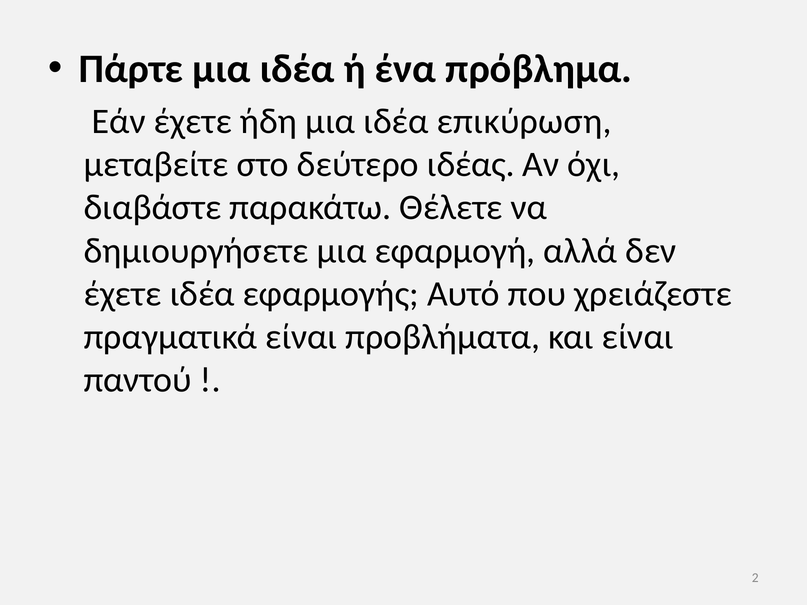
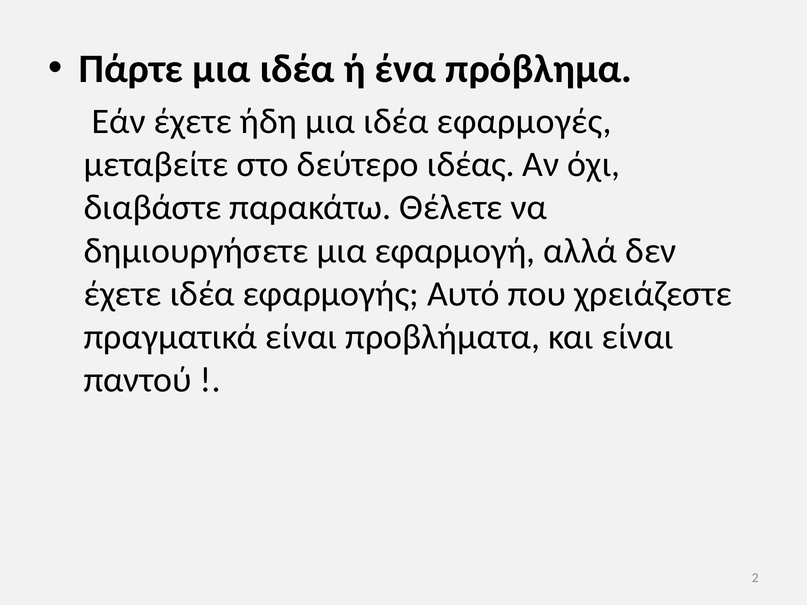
επικύρωση: επικύρωση -> εφαρμογές (524, 122)
